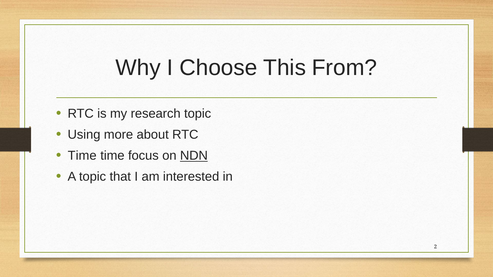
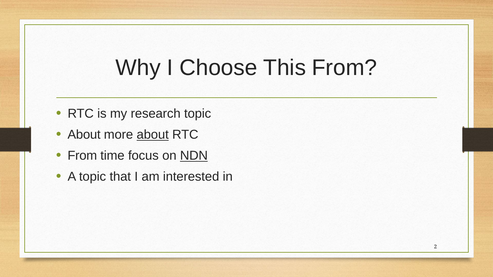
Using: Using -> About (84, 135)
about underline: none -> present (153, 135)
Time: Time -> From (82, 156)
